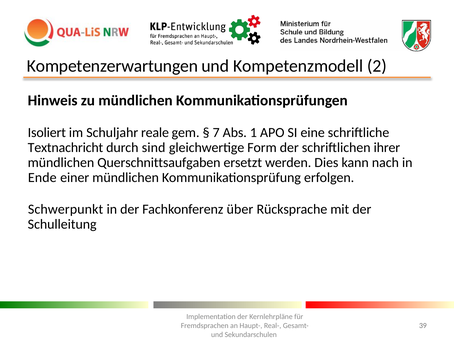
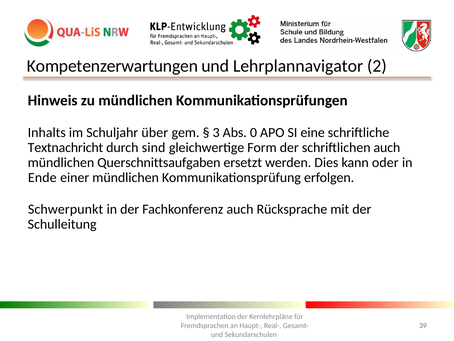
Kompetenzmodell: Kompetenzmodell -> Lehrplannavigator (298, 66)
Isoliert: Isoliert -> Inhalts (47, 133)
reale: reale -> über (155, 133)
7: 7 -> 3 (216, 133)
1: 1 -> 0 (253, 133)
schriftlichen ihrer: ihrer -> auch (387, 148)
nach: nach -> oder (385, 163)
Fachkonferenz über: über -> auch (240, 209)
